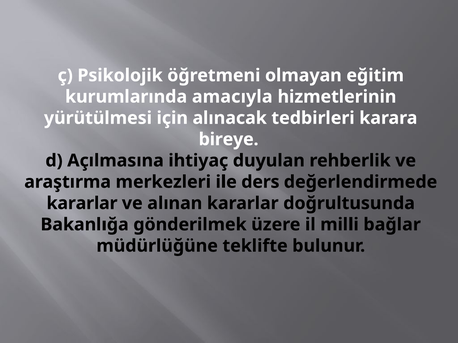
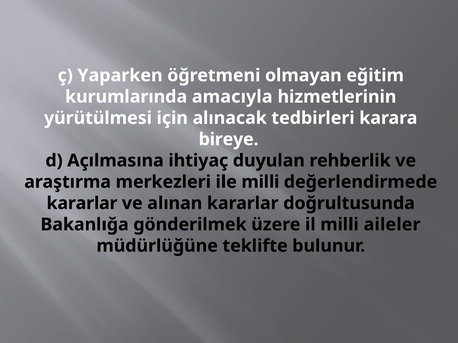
Psikolojik: Psikolojik -> Yaparken (120, 76)
ile ders: ders -> milli (260, 182)
bağlar: bağlar -> aileler (392, 225)
